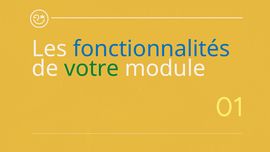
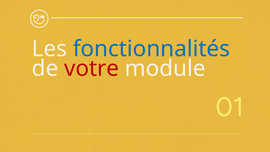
votre colour: green -> red (92, 68)
